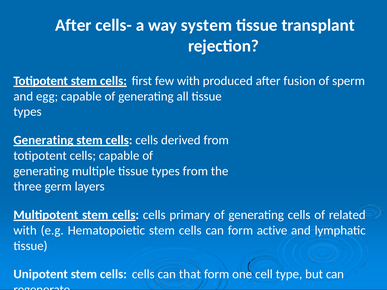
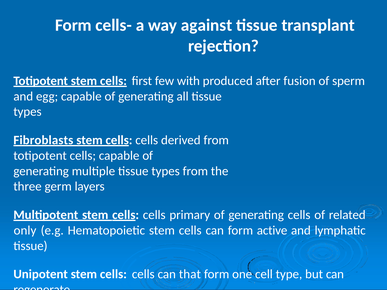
After: After -> Form (73, 25)
system: system -> against (207, 25)
Generating: Generating -> Fibroblasts (43, 140)
with: with -> only (25, 231)
